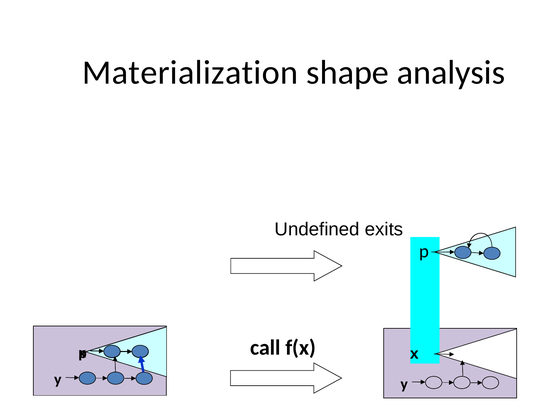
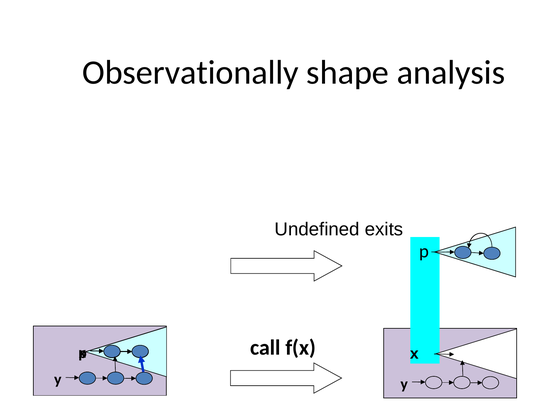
Materialization: Materialization -> Observationally (190, 72)
